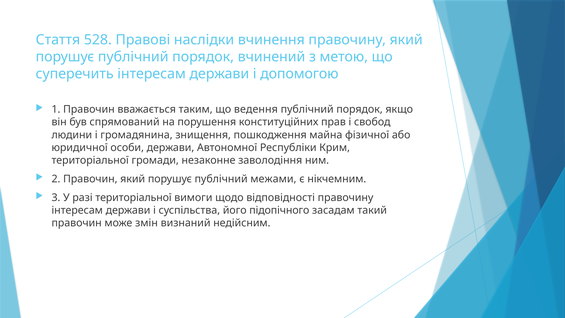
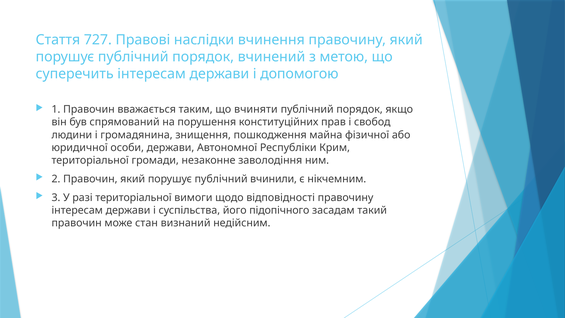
528: 528 -> 727 (98, 40)
ведення: ведення -> вчиняти (256, 109)
межами: межами -> вчинили (274, 179)
змін: змін -> стан (146, 223)
